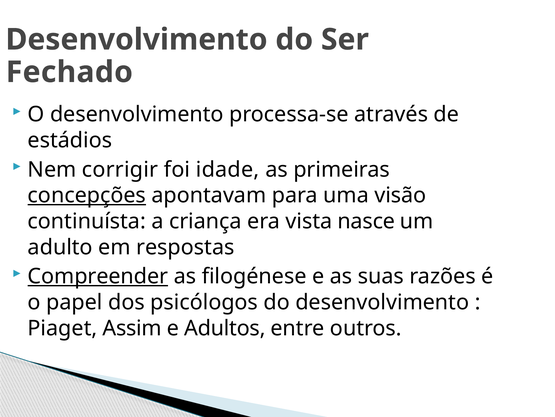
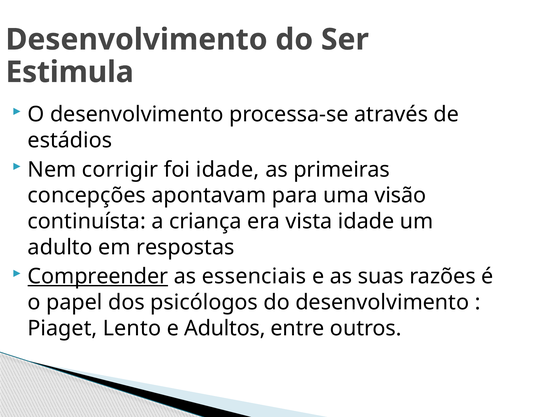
Fechado: Fechado -> Estimula (70, 72)
concepções underline: present -> none (87, 195)
vista nasce: nasce -> idade (366, 221)
filogénese: filogénese -> essenciais (254, 276)
Assim: Assim -> Lento (132, 328)
